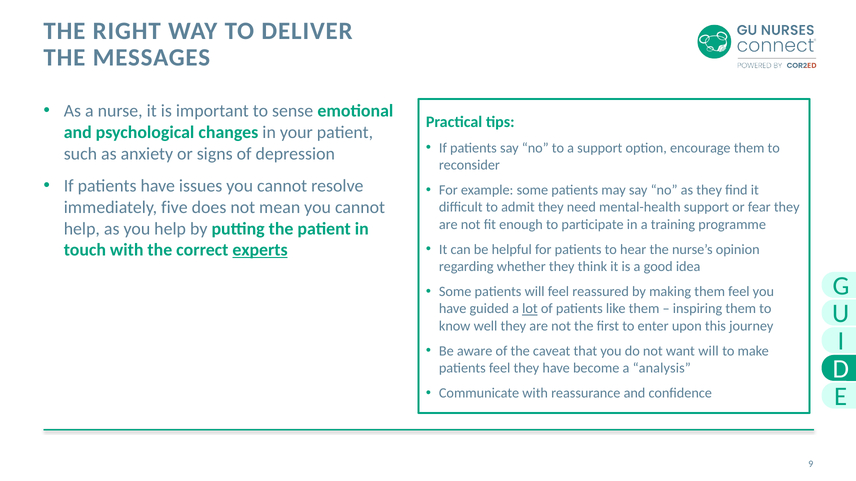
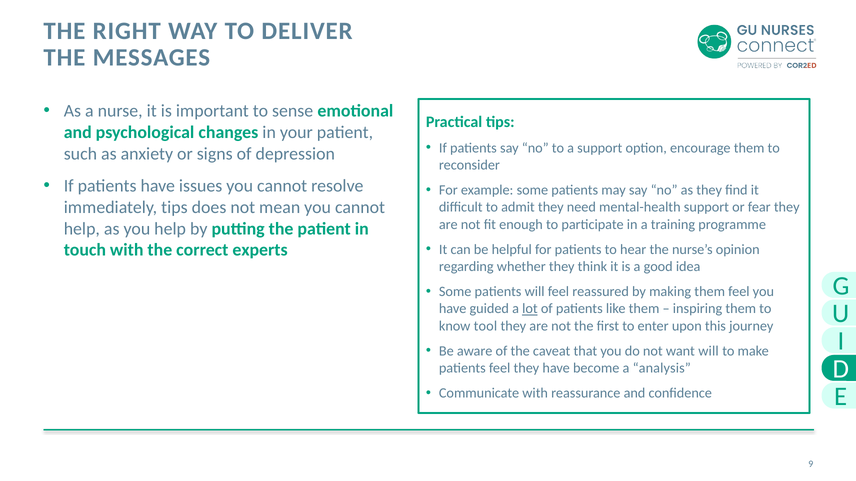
immediately five: five -> tips (174, 207)
experts underline: present -> none (260, 250)
well: well -> tool (485, 326)
